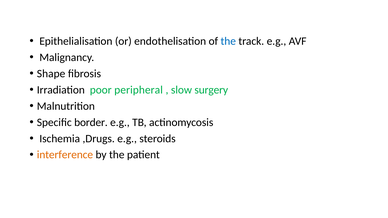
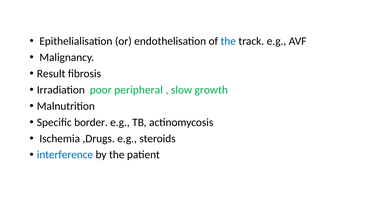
Shape: Shape -> Result (51, 74)
surgery: surgery -> growth (211, 90)
interference colour: orange -> blue (65, 155)
